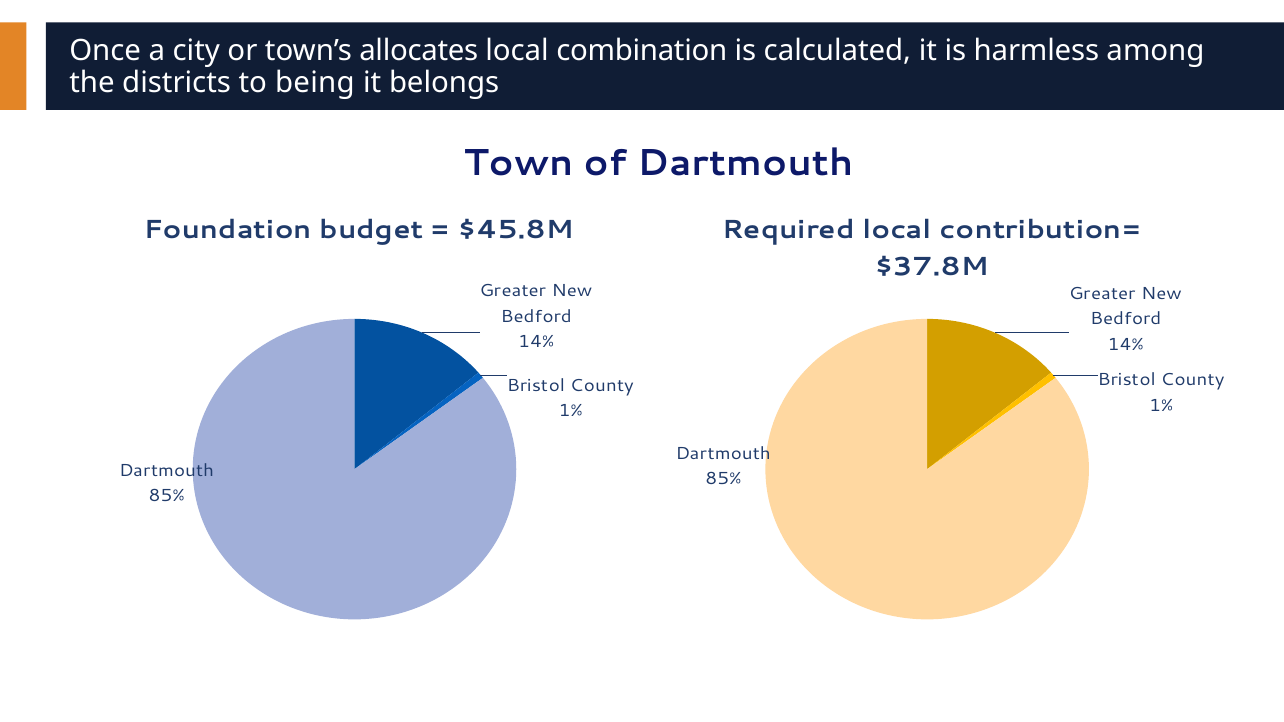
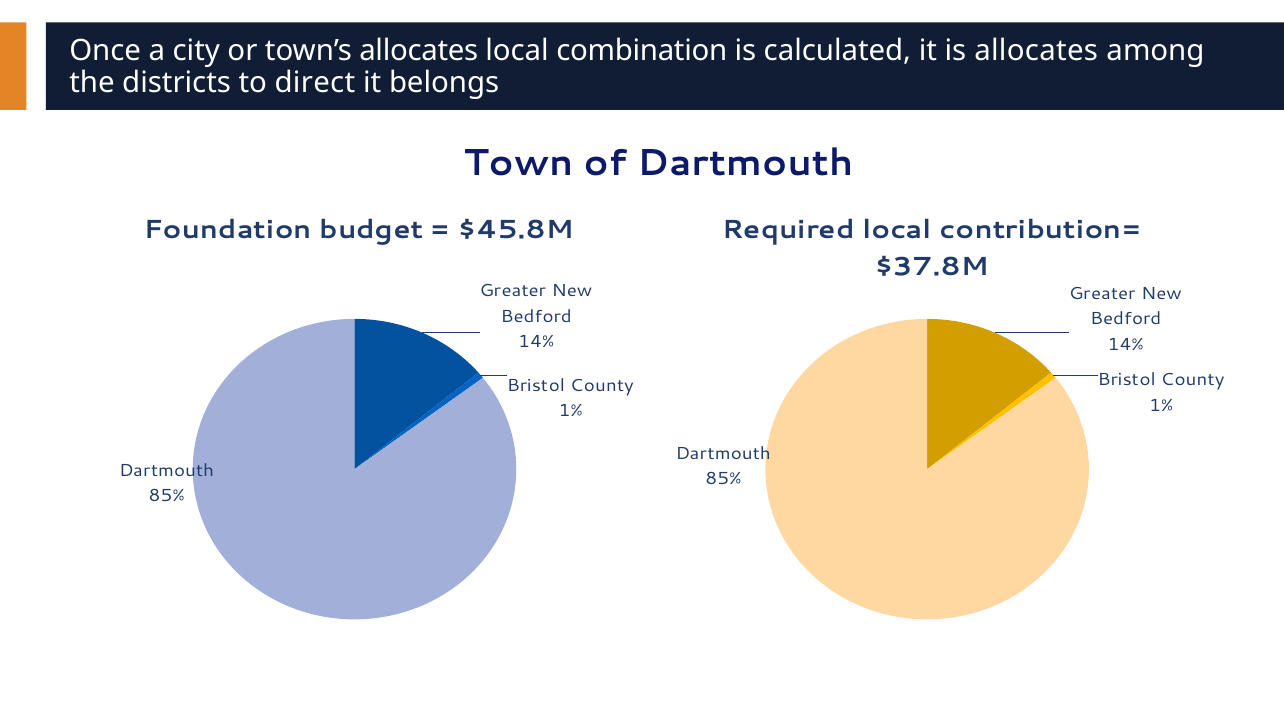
is harmless: harmless -> allocates (1036, 51)
being: being -> direct (315, 83)
